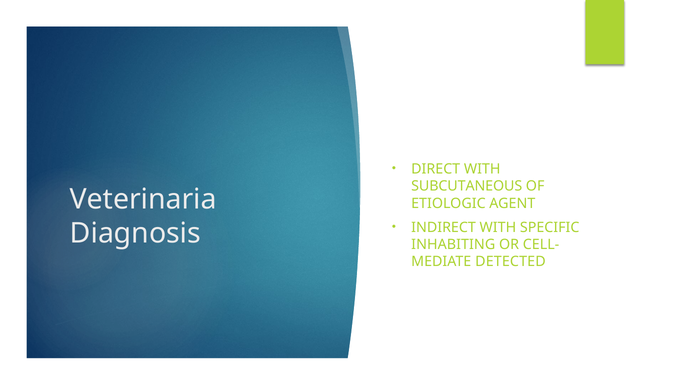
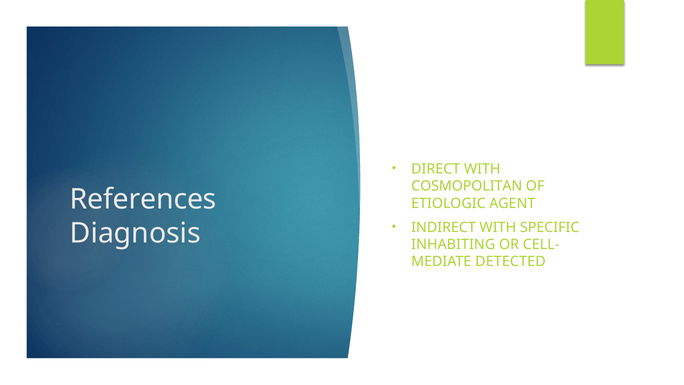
SUBCUTANEOUS: SUBCUTANEOUS -> COSMOPOLITAN (467, 186)
Veterinaria: Veterinaria -> References (143, 199)
